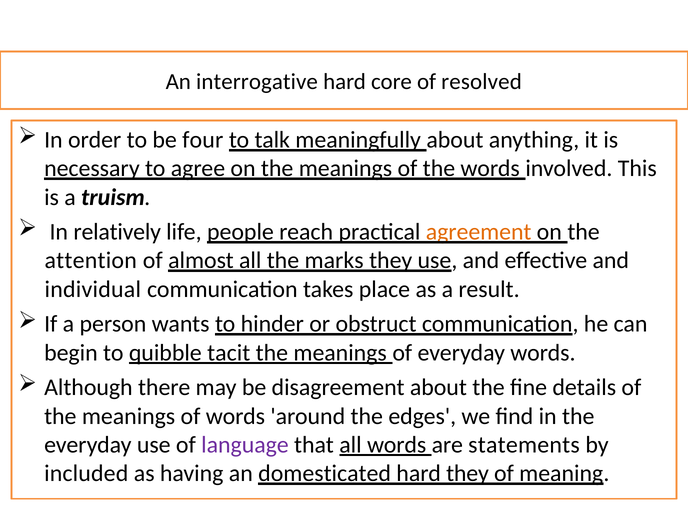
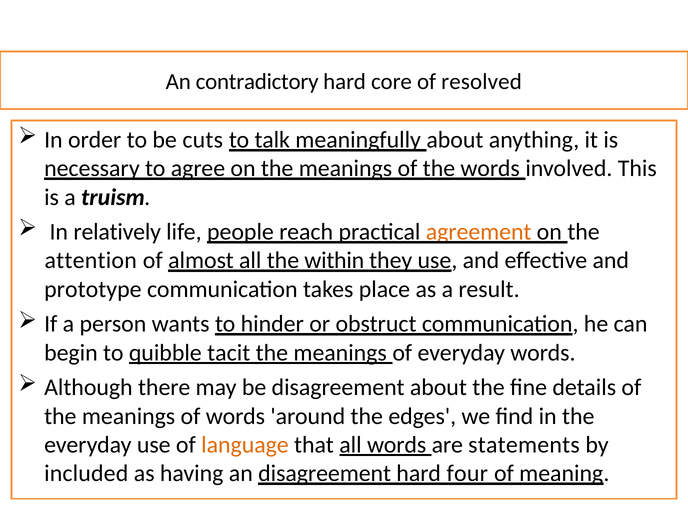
interrogative: interrogative -> contradictory (257, 82)
four: four -> cuts (203, 140)
marks: marks -> within (334, 261)
individual: individual -> prototype (93, 289)
language colour: purple -> orange (245, 445)
an domesticated: domesticated -> disagreement (325, 473)
hard they: they -> four (467, 473)
